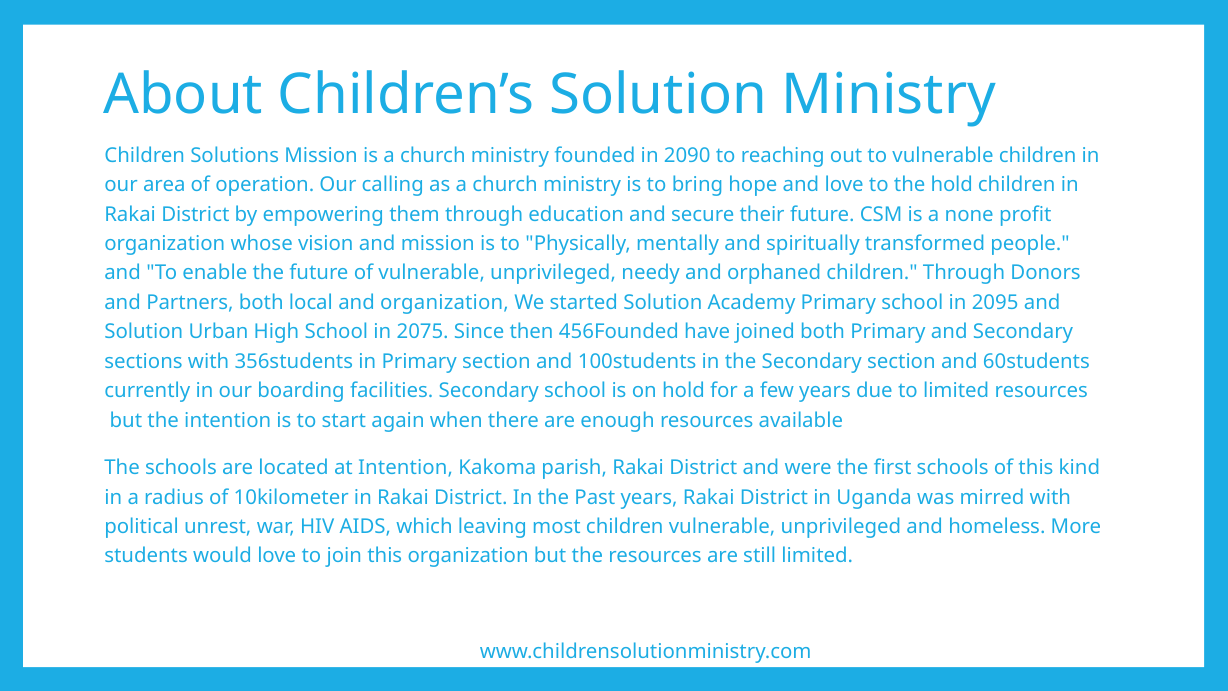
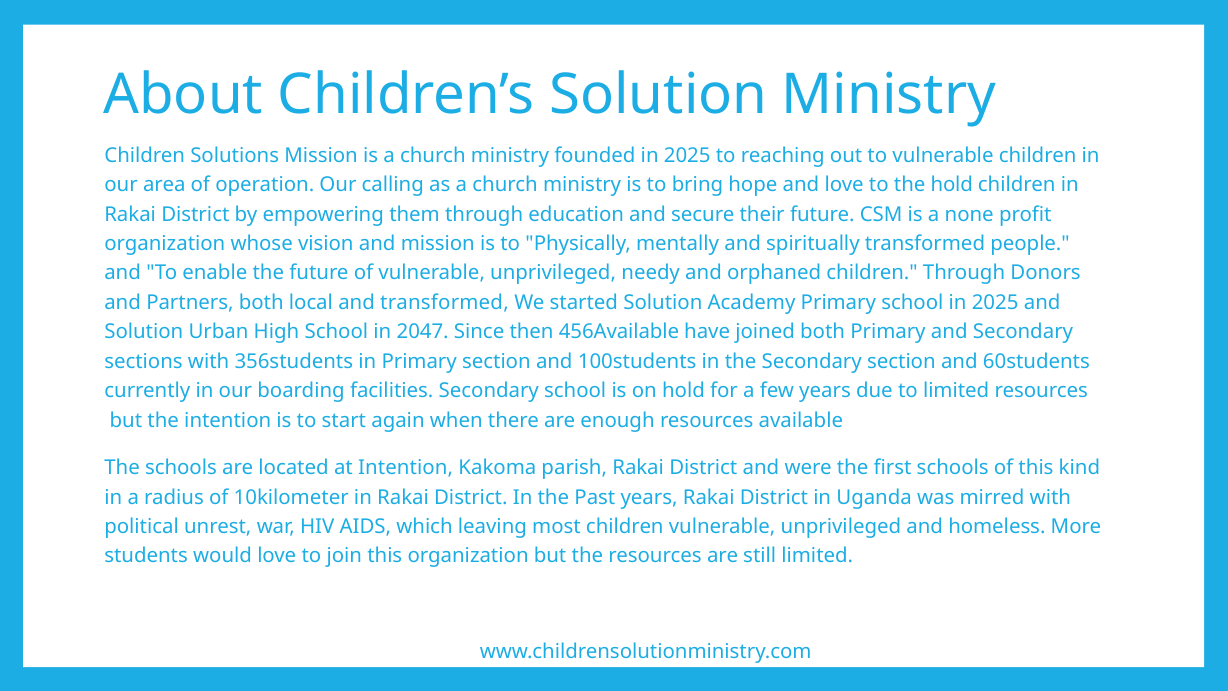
founded in 2090: 2090 -> 2025 (687, 155)
and organization: organization -> transformed (444, 303)
school in 2095: 2095 -> 2025 (995, 303)
2075: 2075 -> 2047 (423, 332)
456Founded: 456Founded -> 456Available (619, 332)
